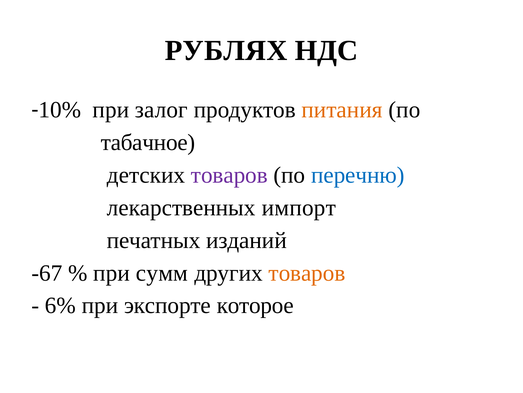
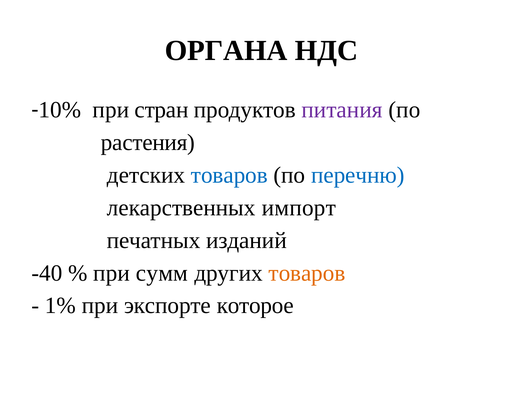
РУБЛЯХ: РУБЛЯХ -> ОРГАНА (226, 50)
залог: залог -> стран (162, 110)
питания colour: orange -> purple (342, 110)
табачное: табачное -> растения (148, 142)
товаров colour: purple -> blue (229, 175)
-67: -67 -> -40 (47, 272)
6%: 6% -> 1% (60, 305)
